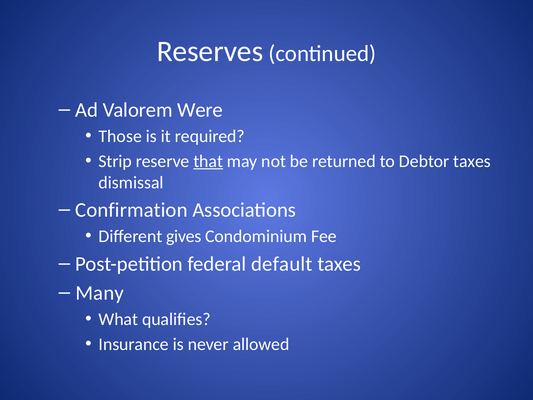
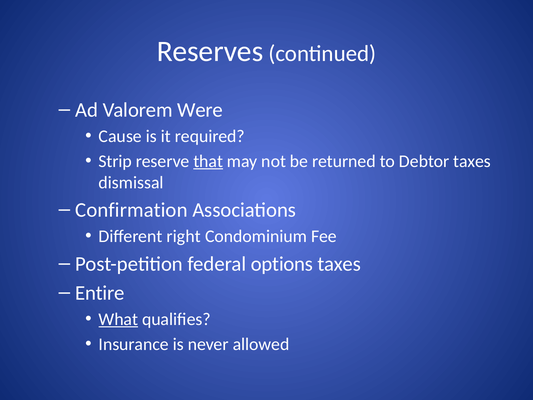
Those: Those -> Cause (120, 136)
gives: gives -> right (184, 236)
default: default -> options (282, 264)
Many: Many -> Entire (100, 293)
What underline: none -> present (118, 319)
